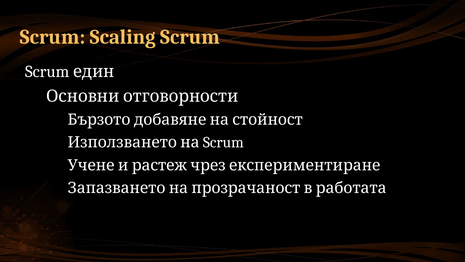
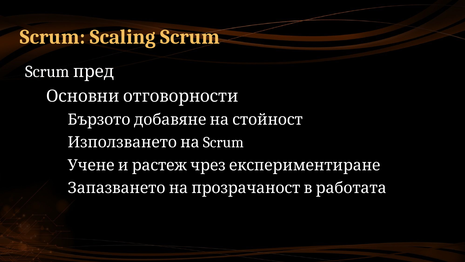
един: един -> пред (94, 72)
